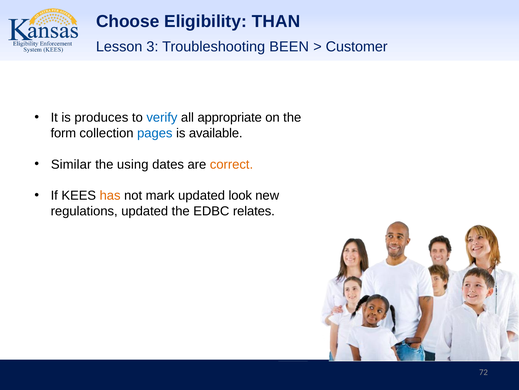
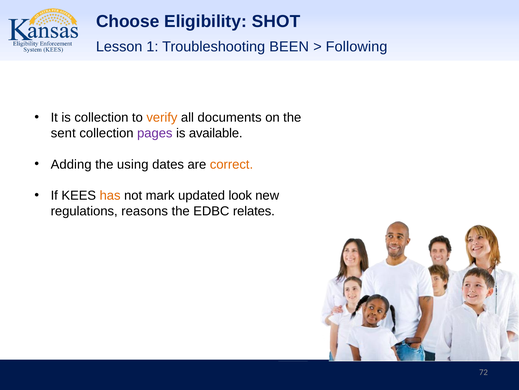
THAN: THAN -> SHOT (276, 21)
3: 3 -> 1 (152, 47)
Customer: Customer -> Following (357, 47)
is produces: produces -> collection (101, 117)
verify colour: blue -> orange (162, 117)
appropriate: appropriate -> documents (230, 117)
form: form -> sent (63, 133)
pages colour: blue -> purple (155, 133)
Similar: Similar -> Adding (71, 164)
regulations updated: updated -> reasons (145, 211)
